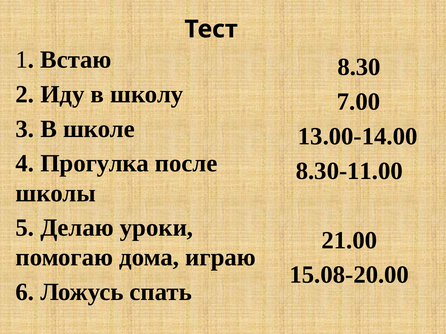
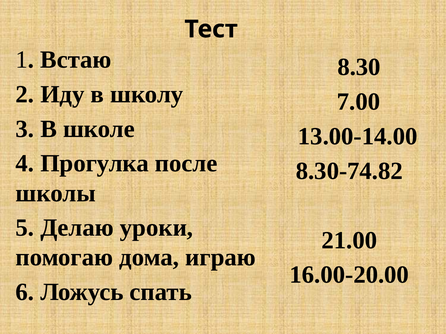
8.30-11.00: 8.30-11.00 -> 8.30-74.82 (349, 171)
15.08-20.00: 15.08-20.00 -> 16.00-20.00 (349, 275)
